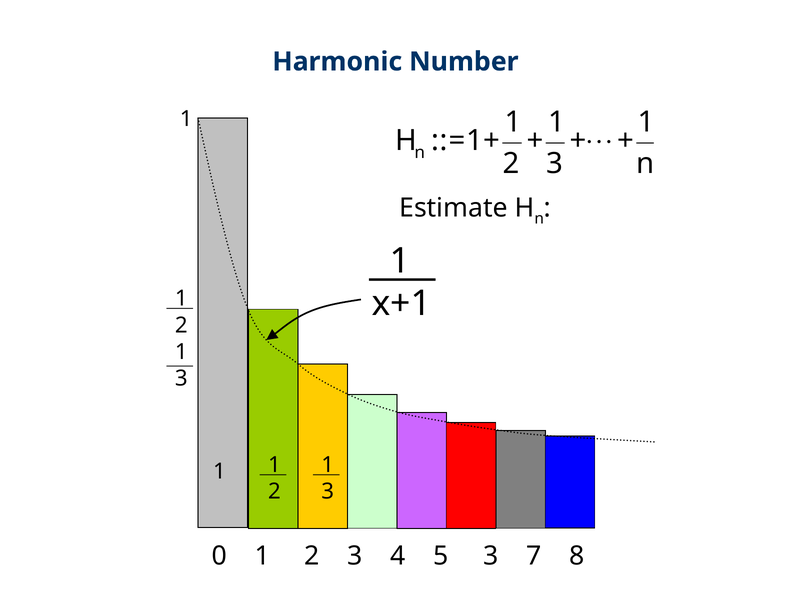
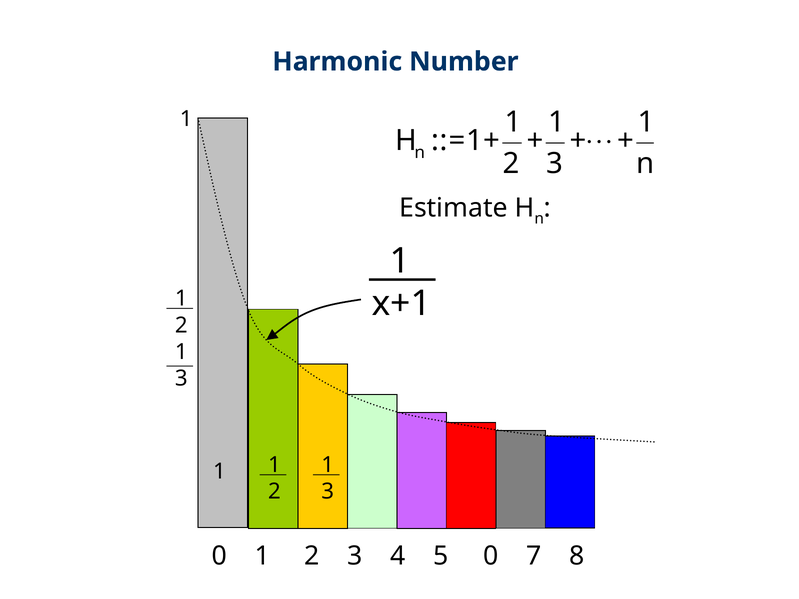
5 3: 3 -> 0 (491, 556)
